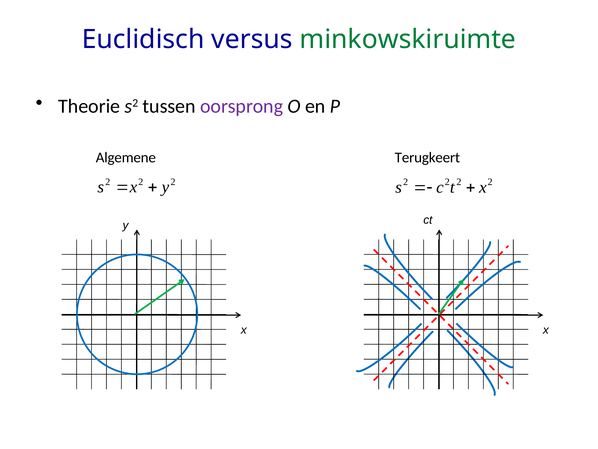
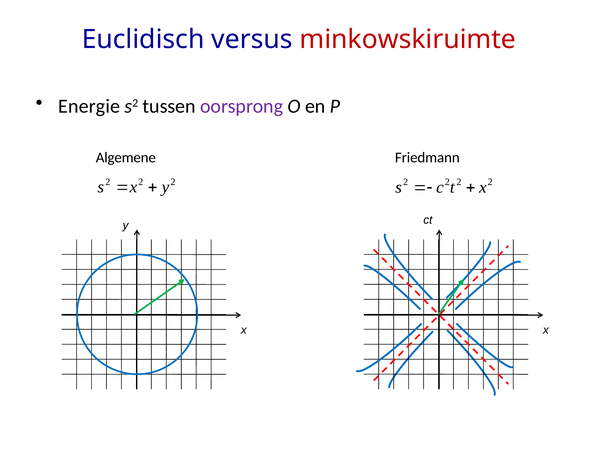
minkowskiruimte colour: green -> red (408, 39)
Theorie: Theorie -> Energie (89, 106)
Terugkeert: Terugkeert -> Friedmann (427, 157)
